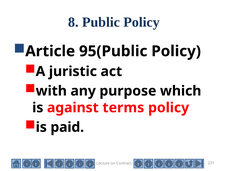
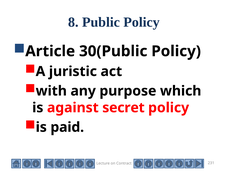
95(Public: 95(Public -> 30(Public (113, 51)
terms: terms -> secret (123, 108)
